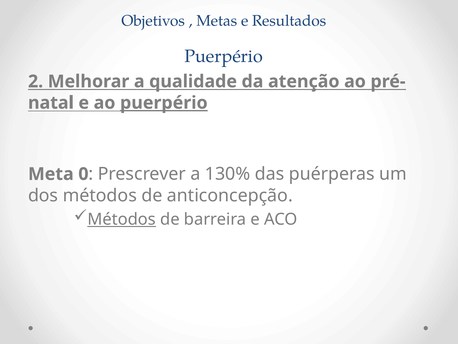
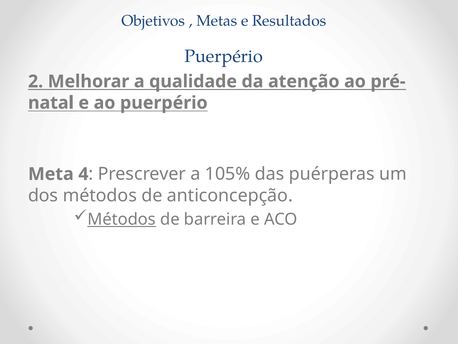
puerpério underline: present -> none (164, 103)
0: 0 -> 4 (83, 174)
130%: 130% -> 105% (228, 174)
